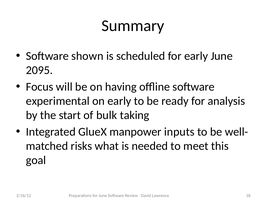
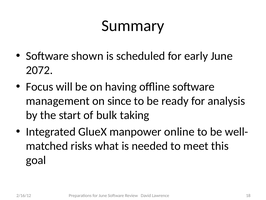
2095: 2095 -> 2072 (39, 70)
experimental: experimental -> management (58, 101)
on early: early -> since (119, 101)
inputs: inputs -> online (179, 131)
